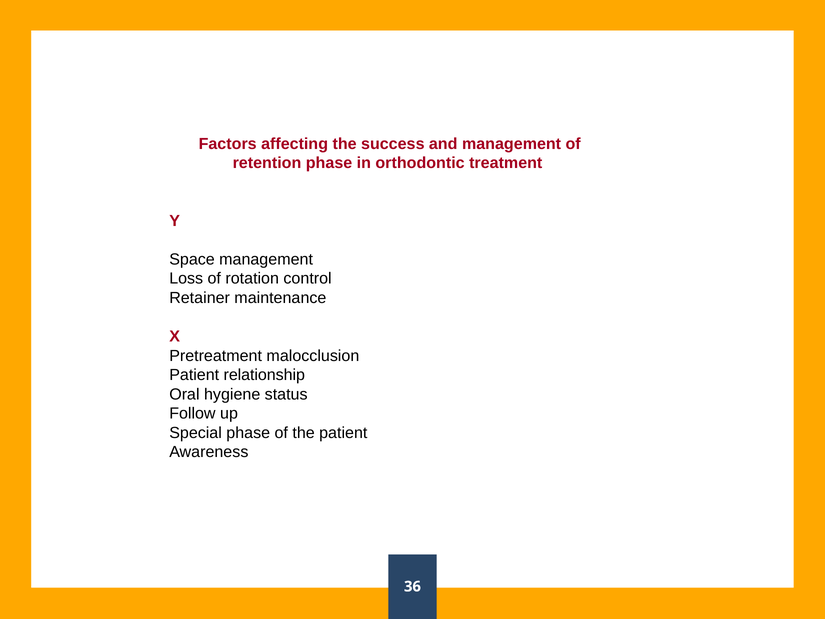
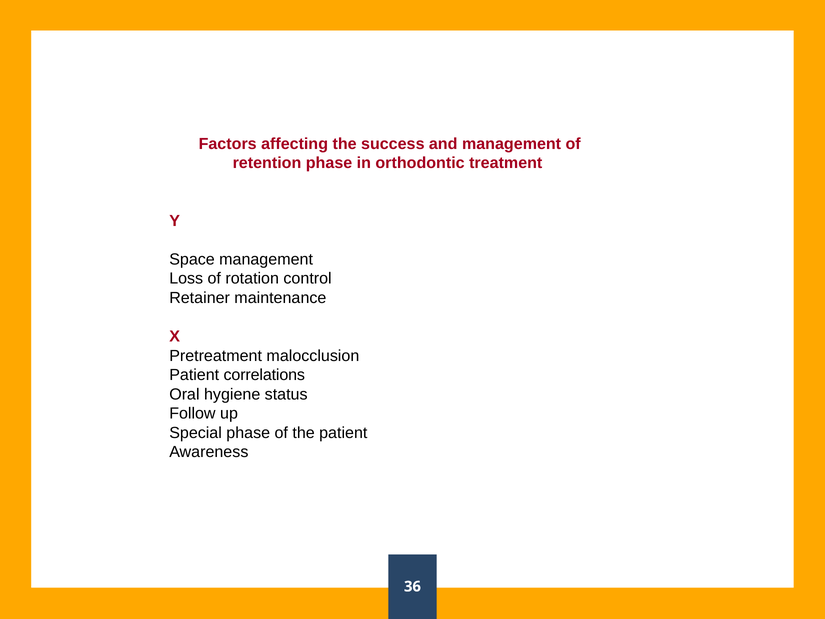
relationship: relationship -> correlations (264, 375)
